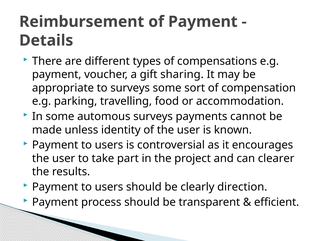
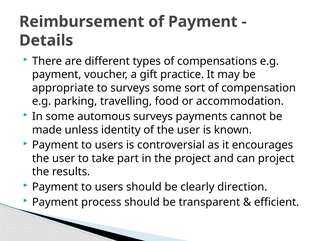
sharing: sharing -> practice (182, 74)
can clearer: clearer -> project (276, 158)
